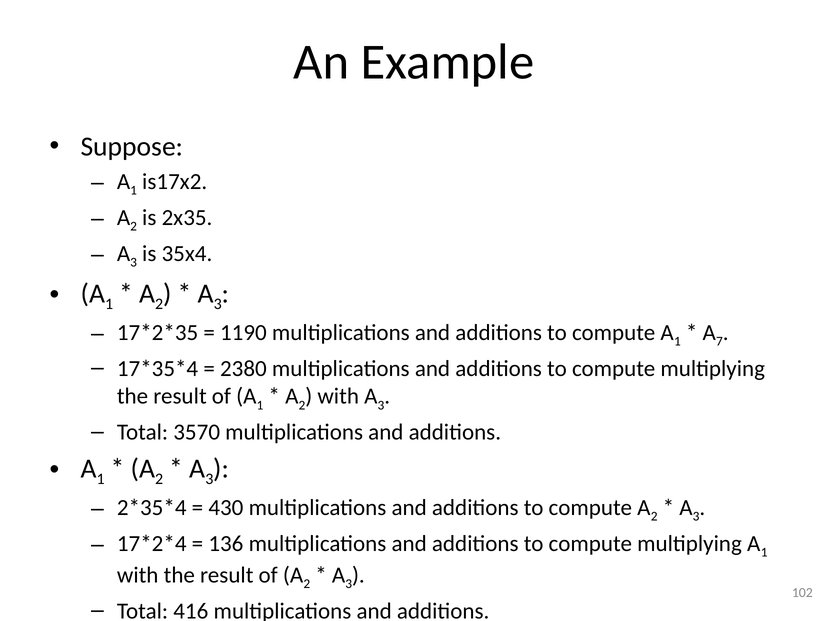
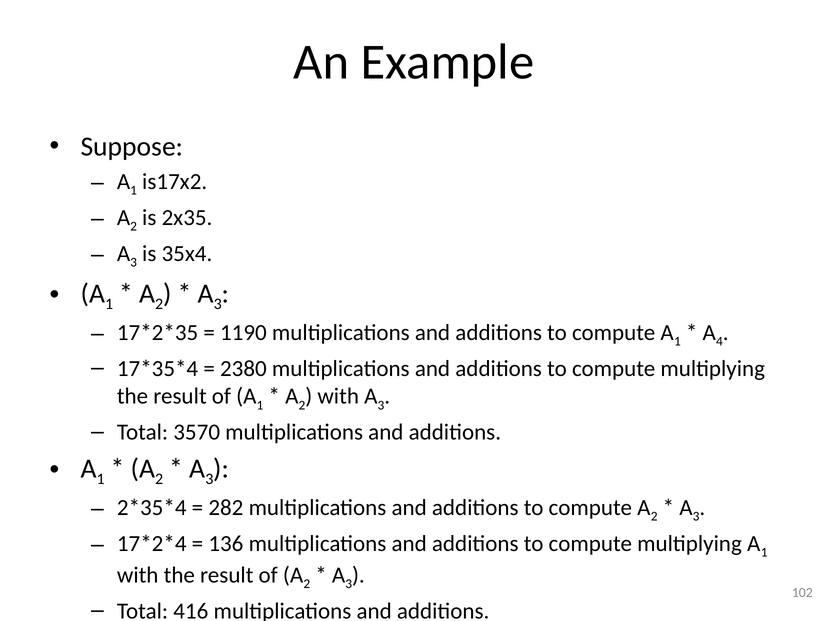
7: 7 -> 4 (719, 342)
430: 430 -> 282 (226, 508)
